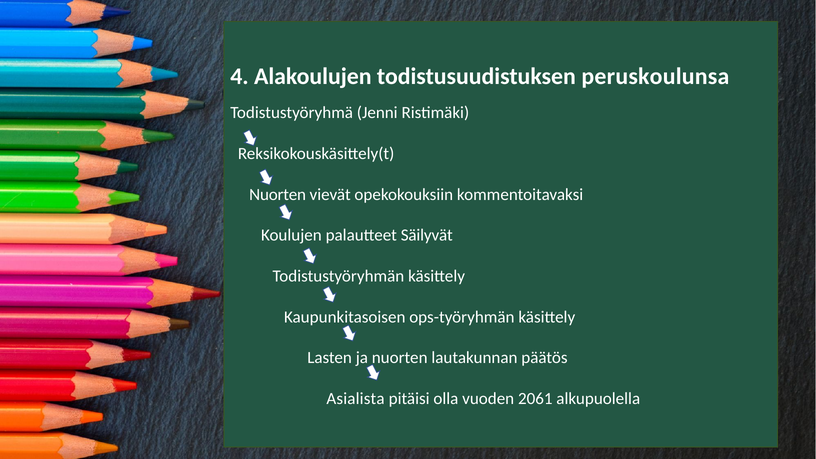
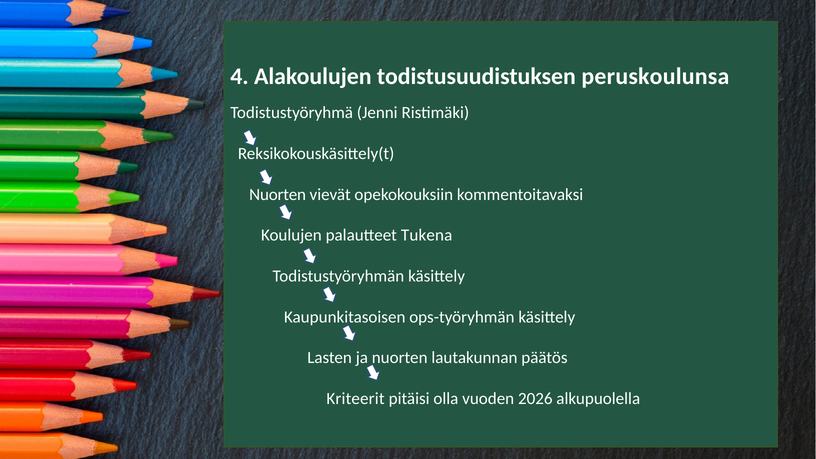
Säilyvät: Säilyvät -> Tukena (427, 235)
Asialista: Asialista -> Kriteerit (356, 399)
2061: 2061 -> 2026 (535, 399)
